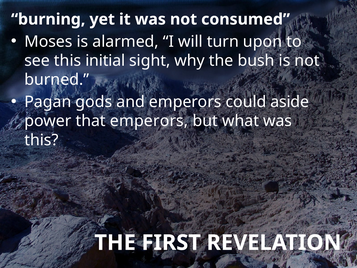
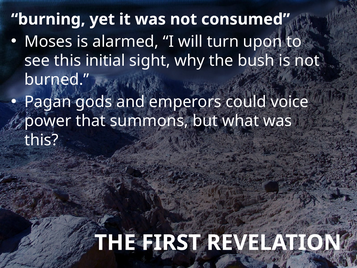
aside: aside -> voice (290, 102)
that emperors: emperors -> summons (149, 121)
